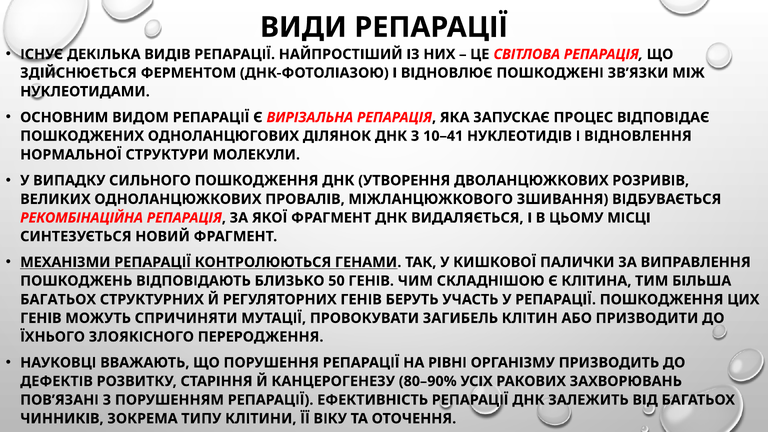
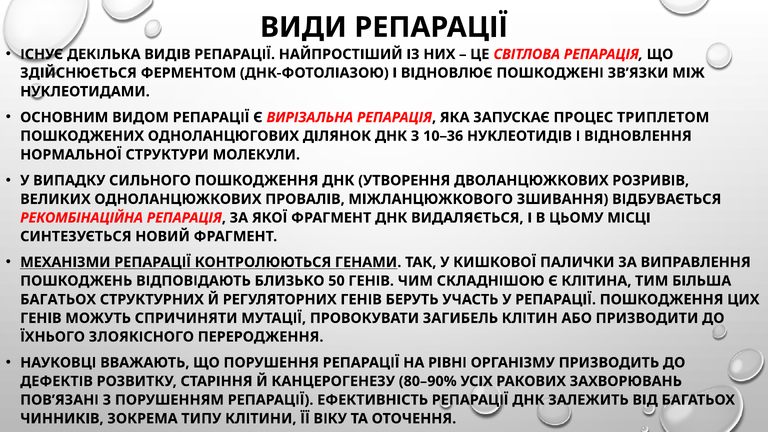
ВІДПОВІДАЄ: ВІДПОВІДАЄ -> ТРИПЛЕТОМ (663, 117)
10–41: 10–41 -> 10–36 (443, 136)
